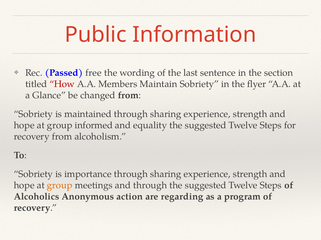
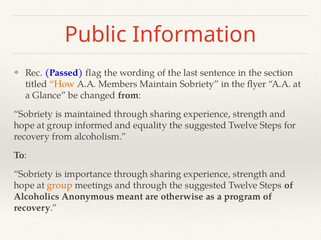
free: free -> flag (94, 73)
How colour: red -> orange (62, 84)
action: action -> meant (130, 197)
regarding: regarding -> otherwise (182, 197)
